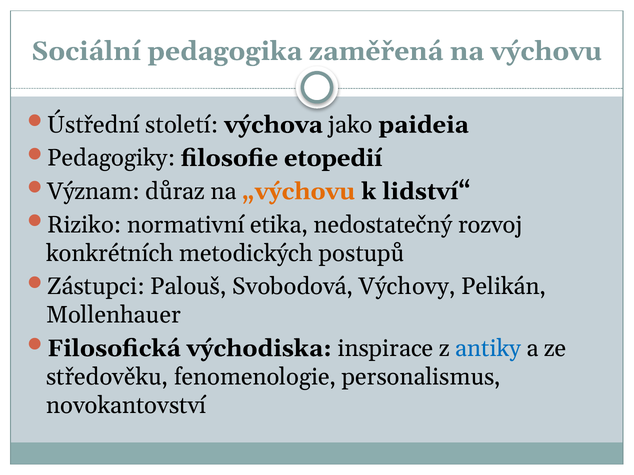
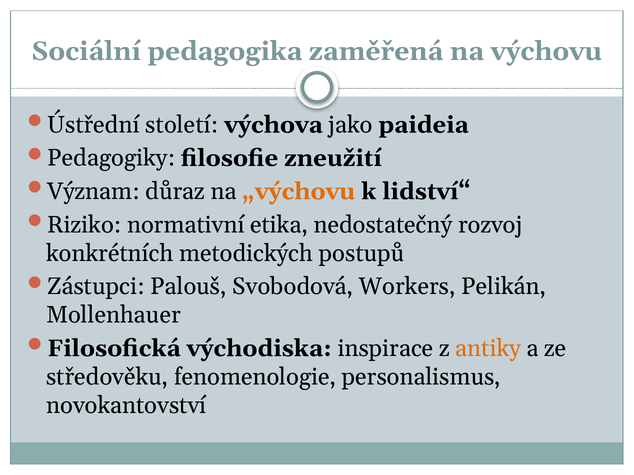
etopedií: etopedií -> zneužití (333, 158)
Výchovy: Výchovy -> Workers (407, 287)
antiky colour: blue -> orange (488, 349)
